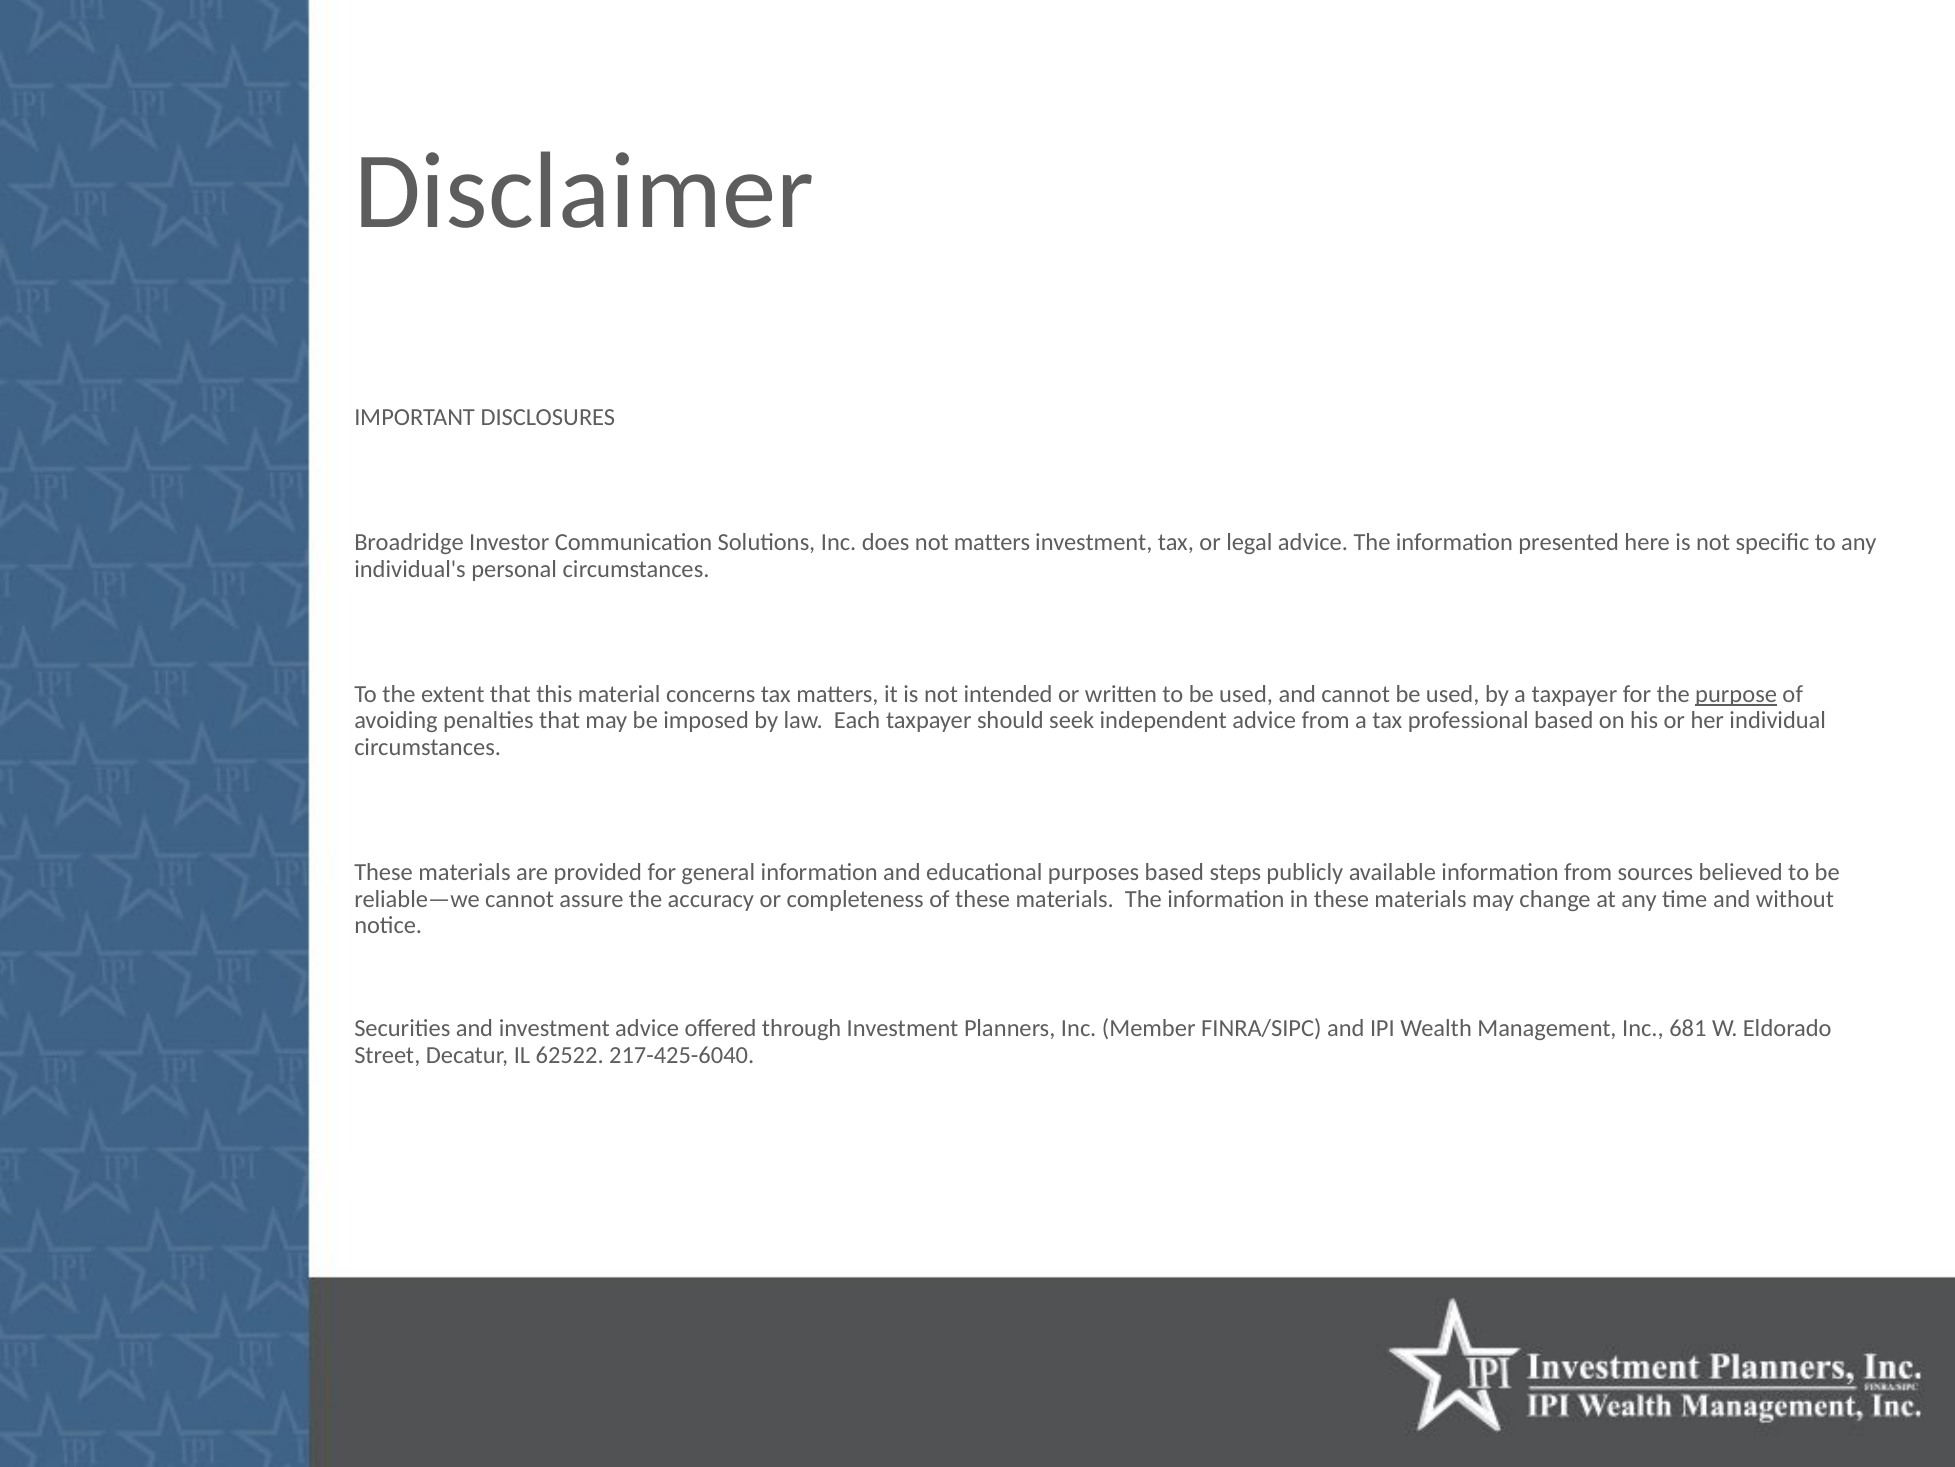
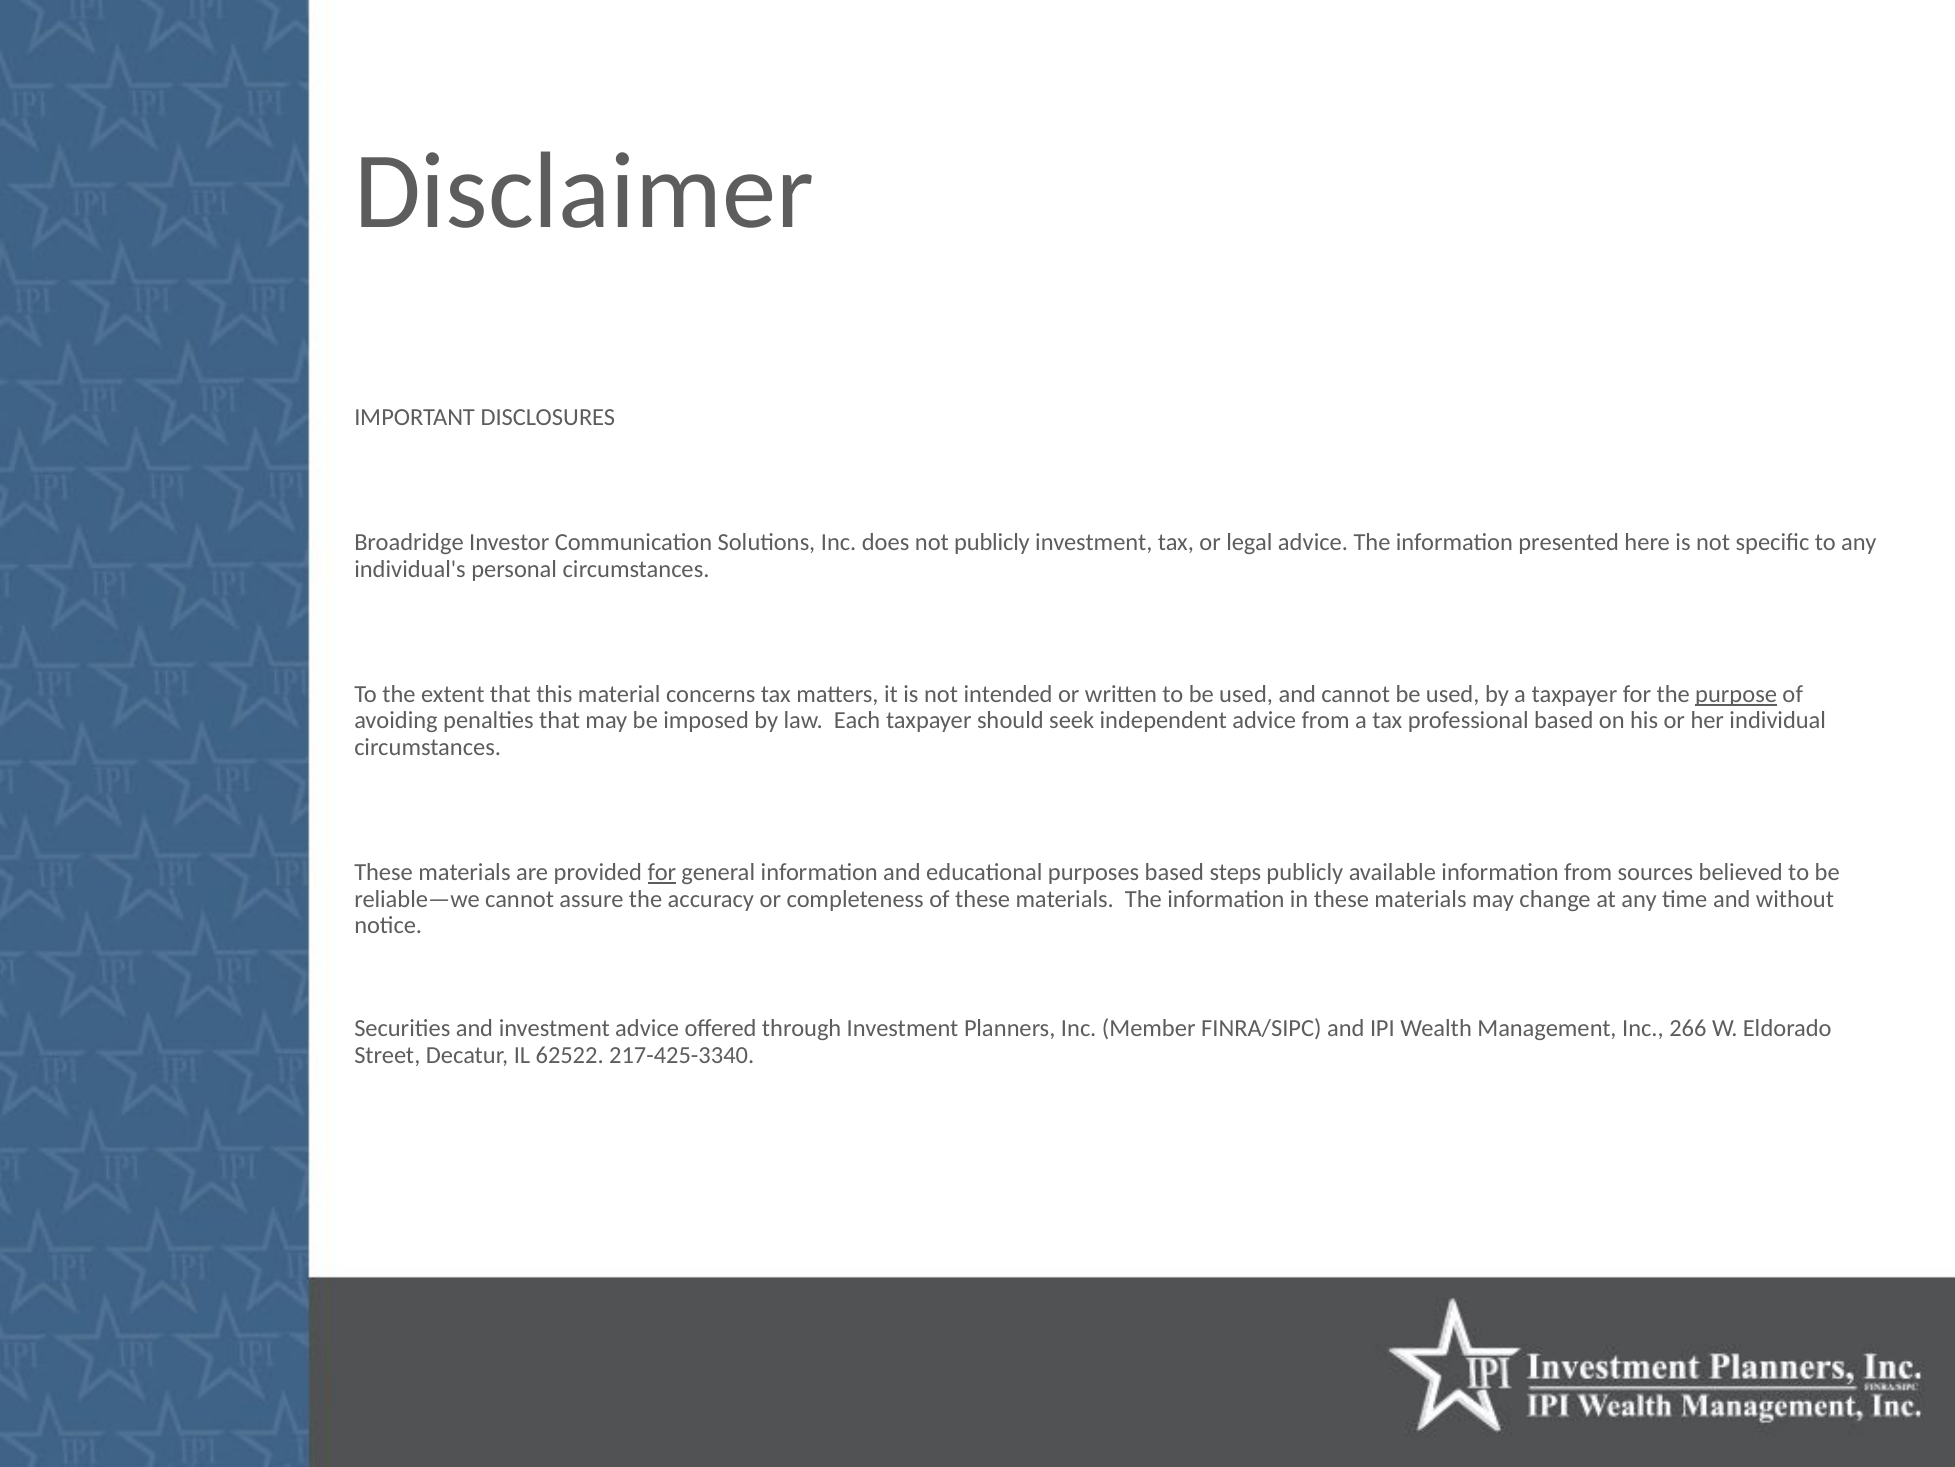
not matters: matters -> publicly (992, 542)
for underline: none -> present (662, 872)
681: 681 -> 266 (1688, 1028)
217-425-6040: 217-425-6040 -> 217-425-3340 (682, 1055)
